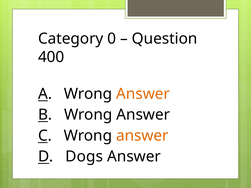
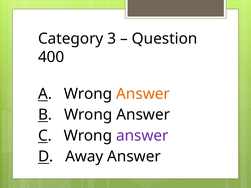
0: 0 -> 3 (112, 39)
answer colour: orange -> purple (142, 136)
Dogs: Dogs -> Away (84, 157)
